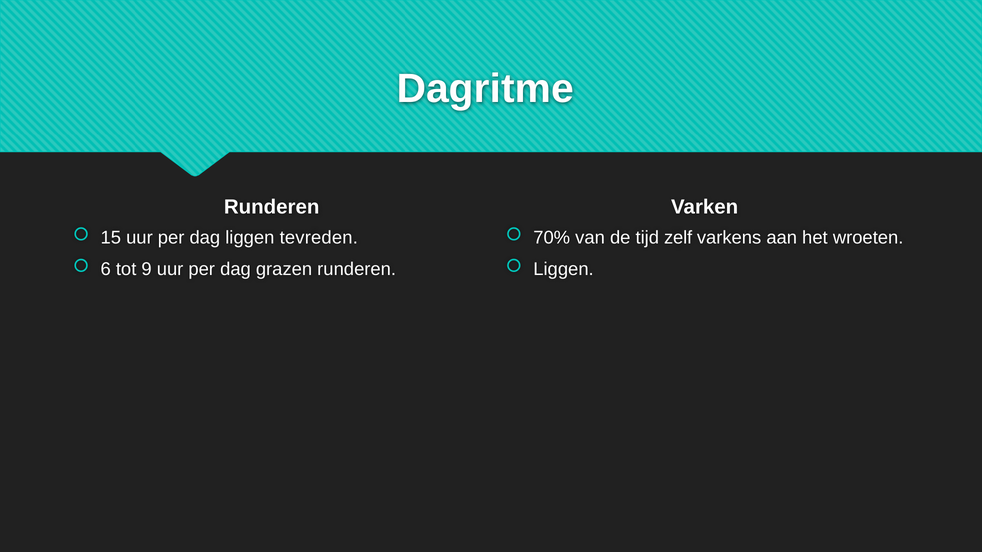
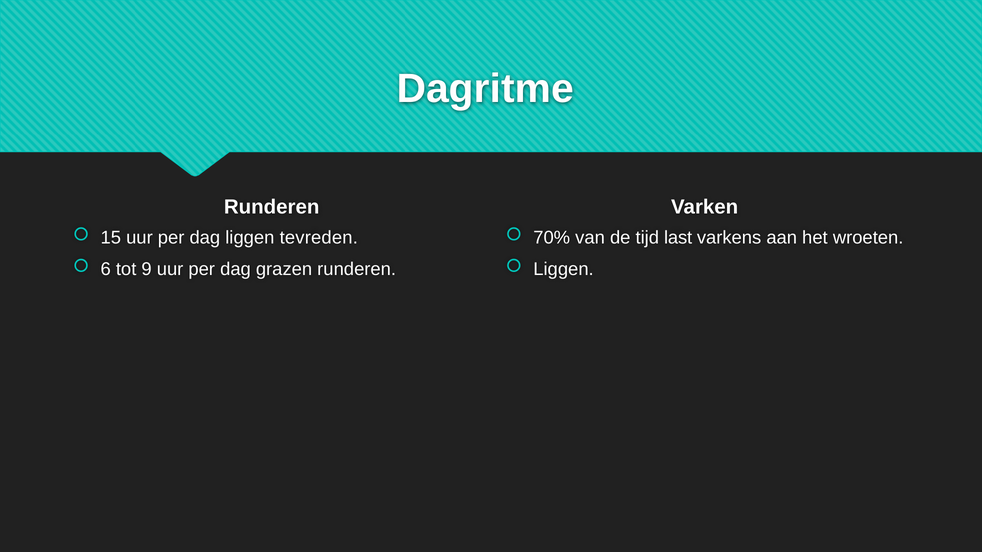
zelf: zelf -> last (678, 238)
